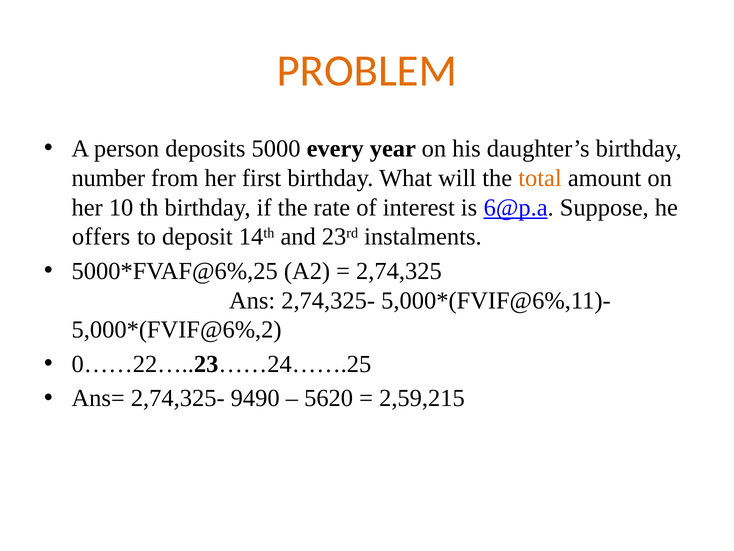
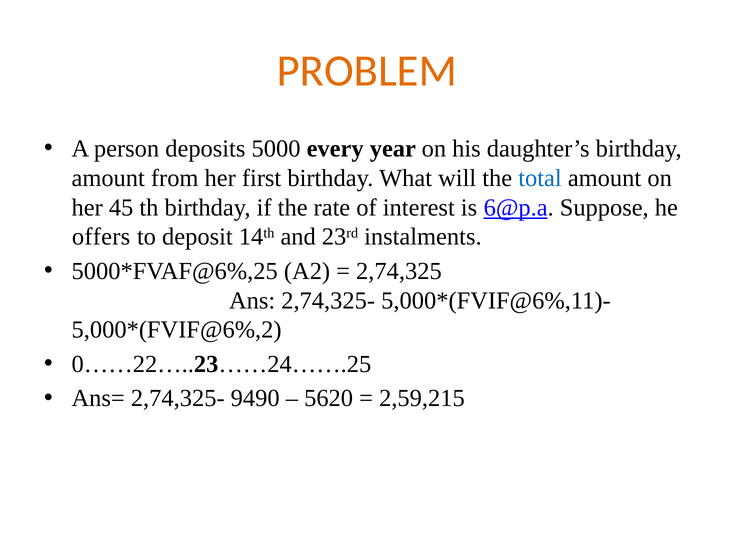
number: number -> amount (108, 178)
total colour: orange -> blue (540, 178)
10: 10 -> 45 (121, 207)
